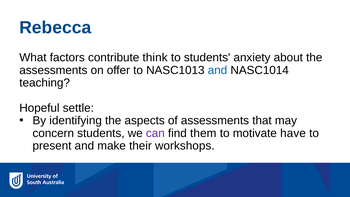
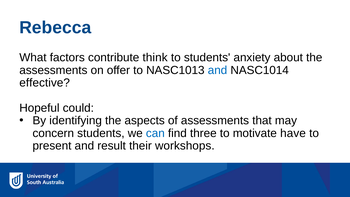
teaching: teaching -> effective (45, 83)
settle: settle -> could (78, 108)
can colour: purple -> blue (155, 133)
them: them -> three (203, 133)
make: make -> result (112, 146)
